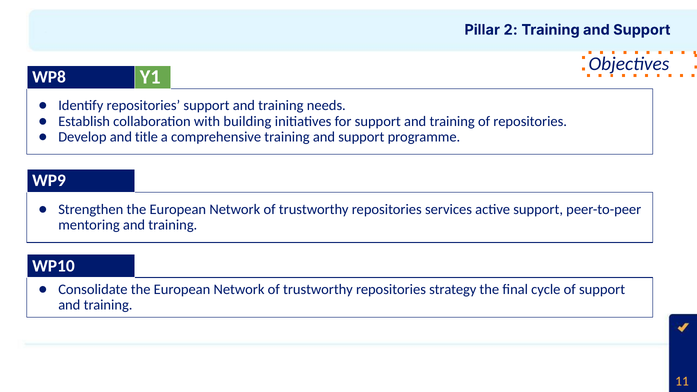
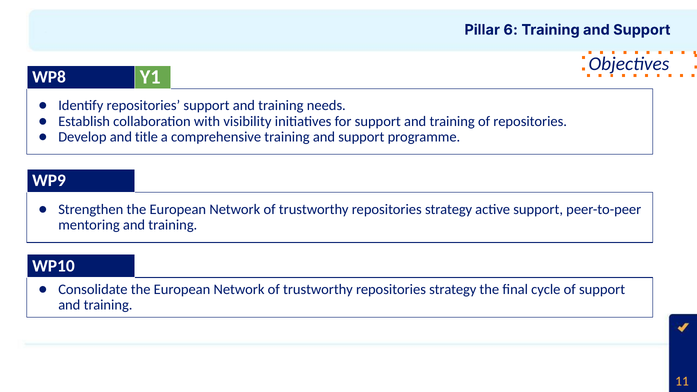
2: 2 -> 6 (511, 30)
building: building -> visibility (247, 121)
services: services -> strategy (449, 209)
